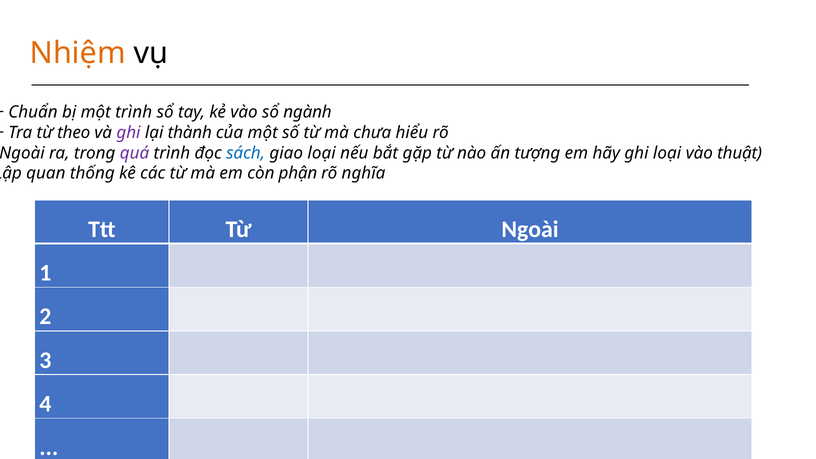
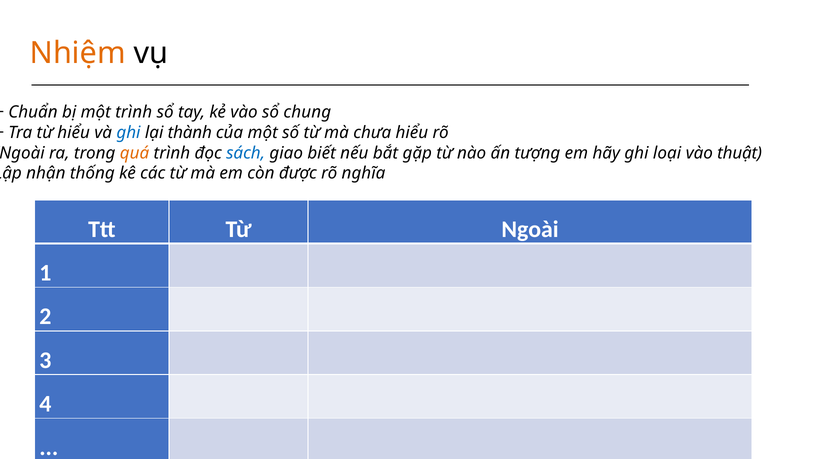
ngành: ngành -> chung (307, 112)
từ theo: theo -> hiểu (74, 133)
ghi colour: purple -> blue (128, 133)
quá colour: purple -> orange (134, 153)
giao loại: loại -> biết (322, 153)
quan: quan -> nhận (46, 173)
phận: phận -> được (298, 173)
